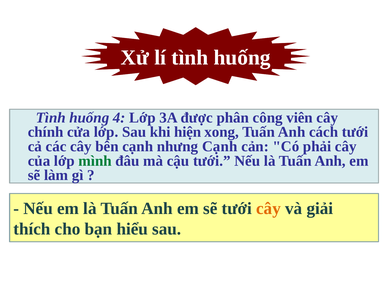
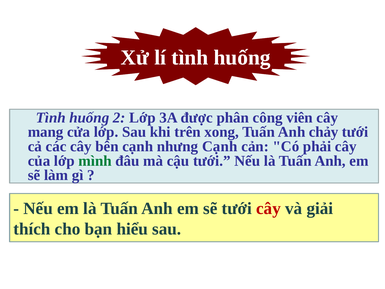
4: 4 -> 2 (119, 118)
chính: chính -> mang (46, 132)
hiện: hiện -> trên (188, 132)
cách: cách -> chảy (324, 132)
cây colour: orange -> red (268, 208)
